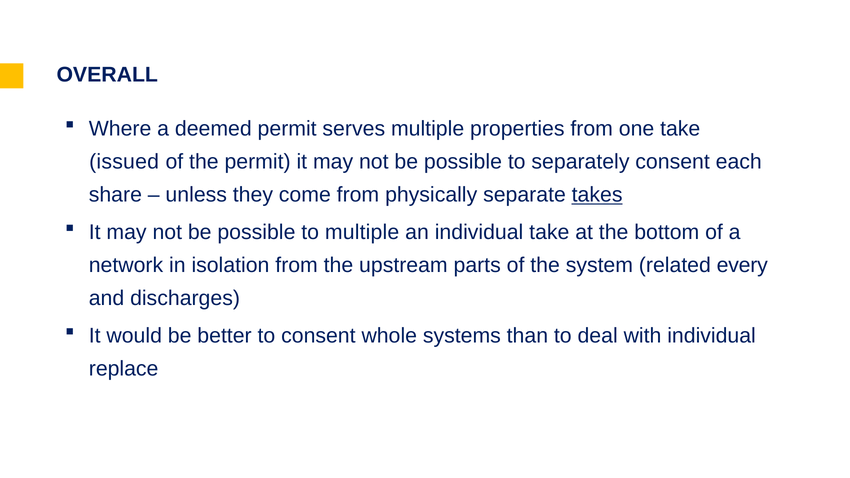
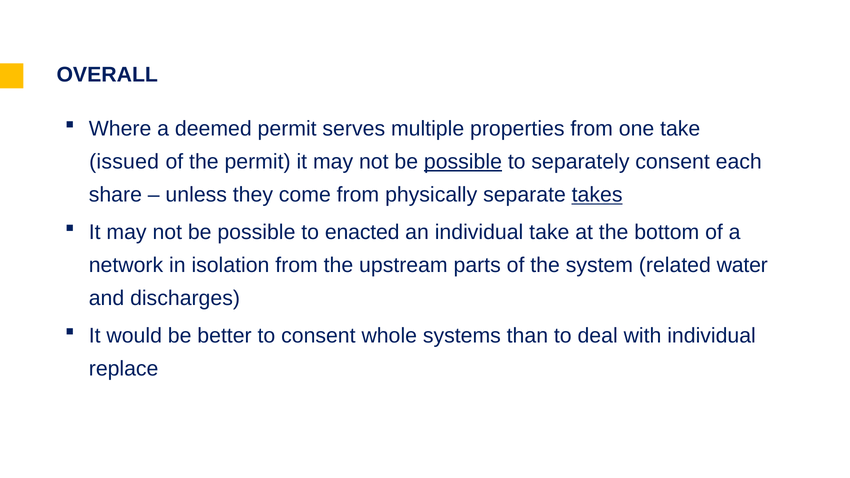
possible underline: none -> present (463, 162)
to multiple: multiple -> enacted (362, 232)
every: every -> water (742, 265)
